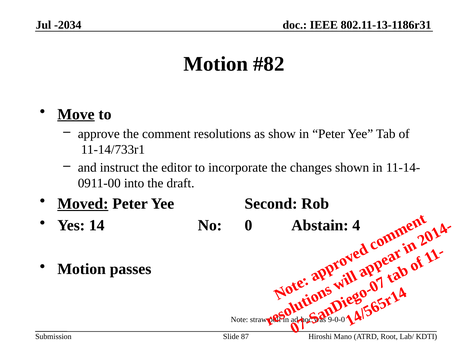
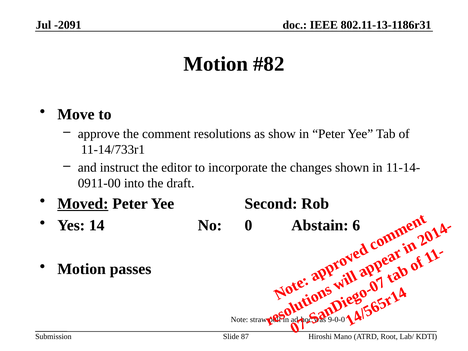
-2034: -2034 -> -2091 (68, 25)
Move underline: present -> none (76, 114)
Abstain 4: 4 -> 6 (356, 225)
